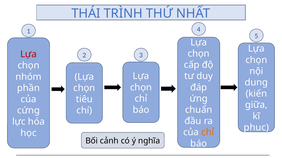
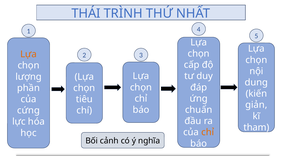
Lựa colour: red -> orange (29, 54)
nhóm: nhóm -> lượng (29, 77)
giữa: giữa -> giản (256, 105)
phục: phục -> tham (256, 128)
